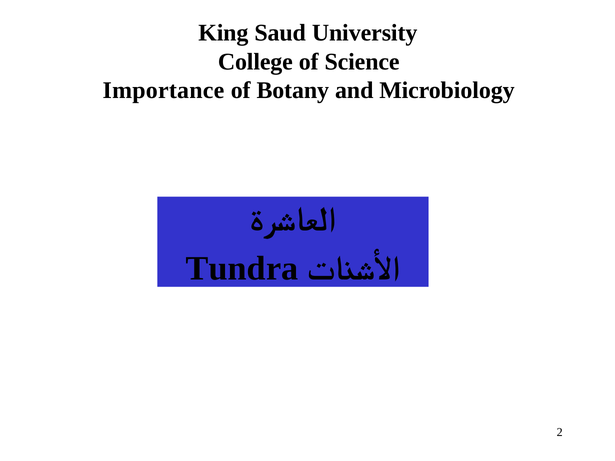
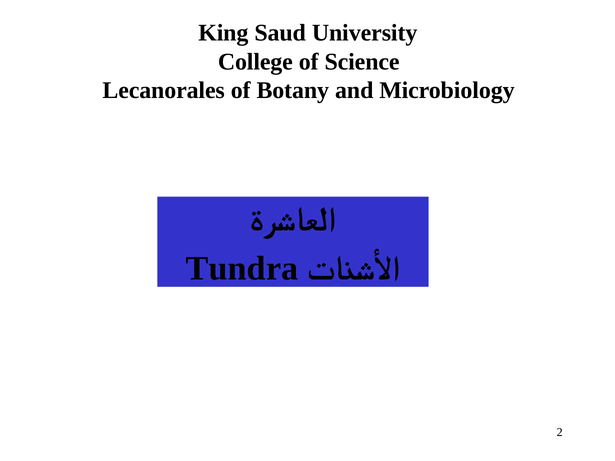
Importance: Importance -> Lecanorales (164, 90)
